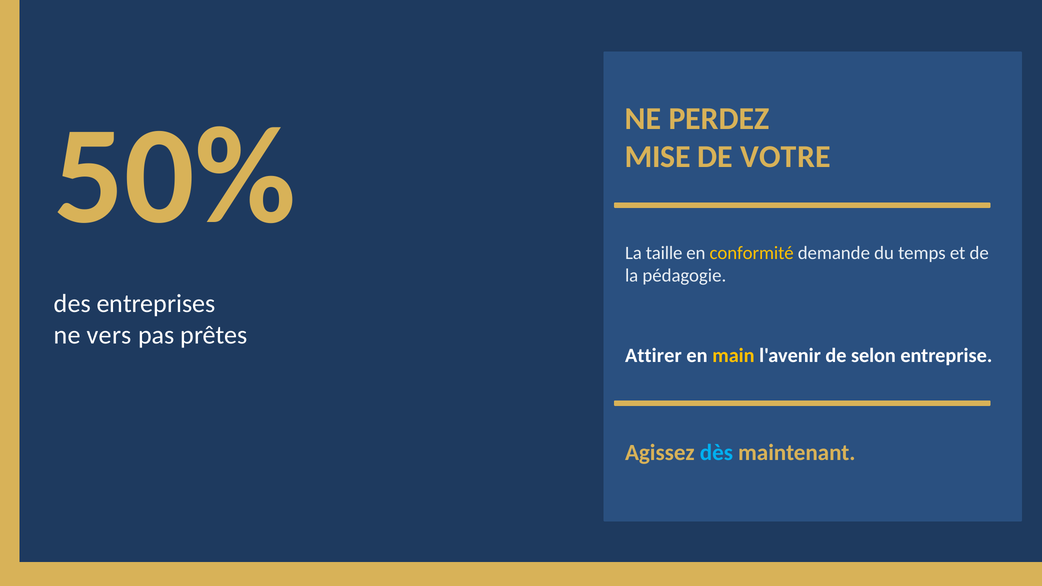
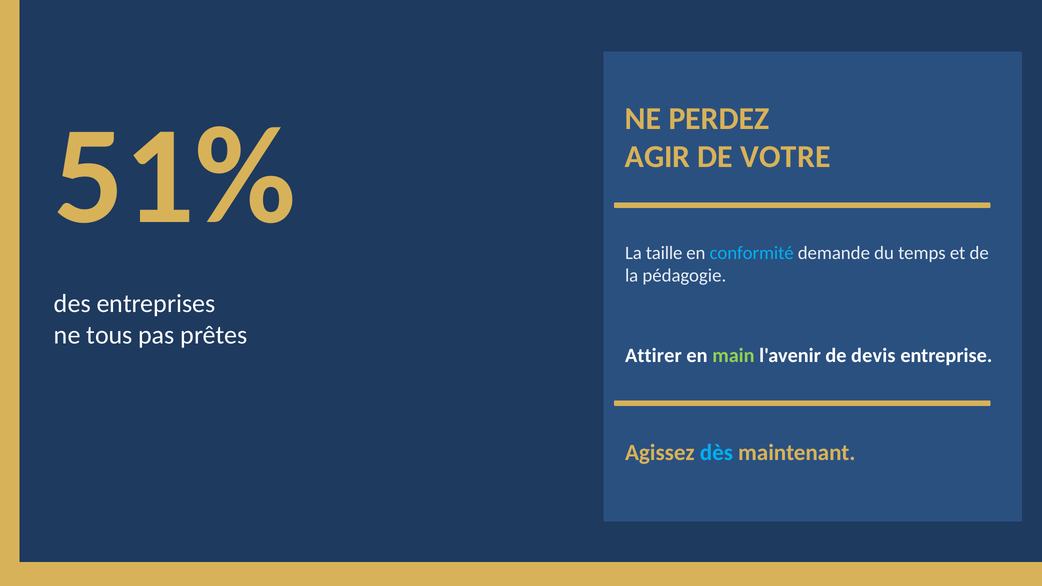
50%: 50% -> 51% (175, 176)
MISE: MISE -> AGIR (658, 157)
conformité colour: yellow -> light blue (752, 253)
vers: vers -> tous (109, 335)
main colour: yellow -> light green (733, 356)
selon: selon -> devis (873, 356)
